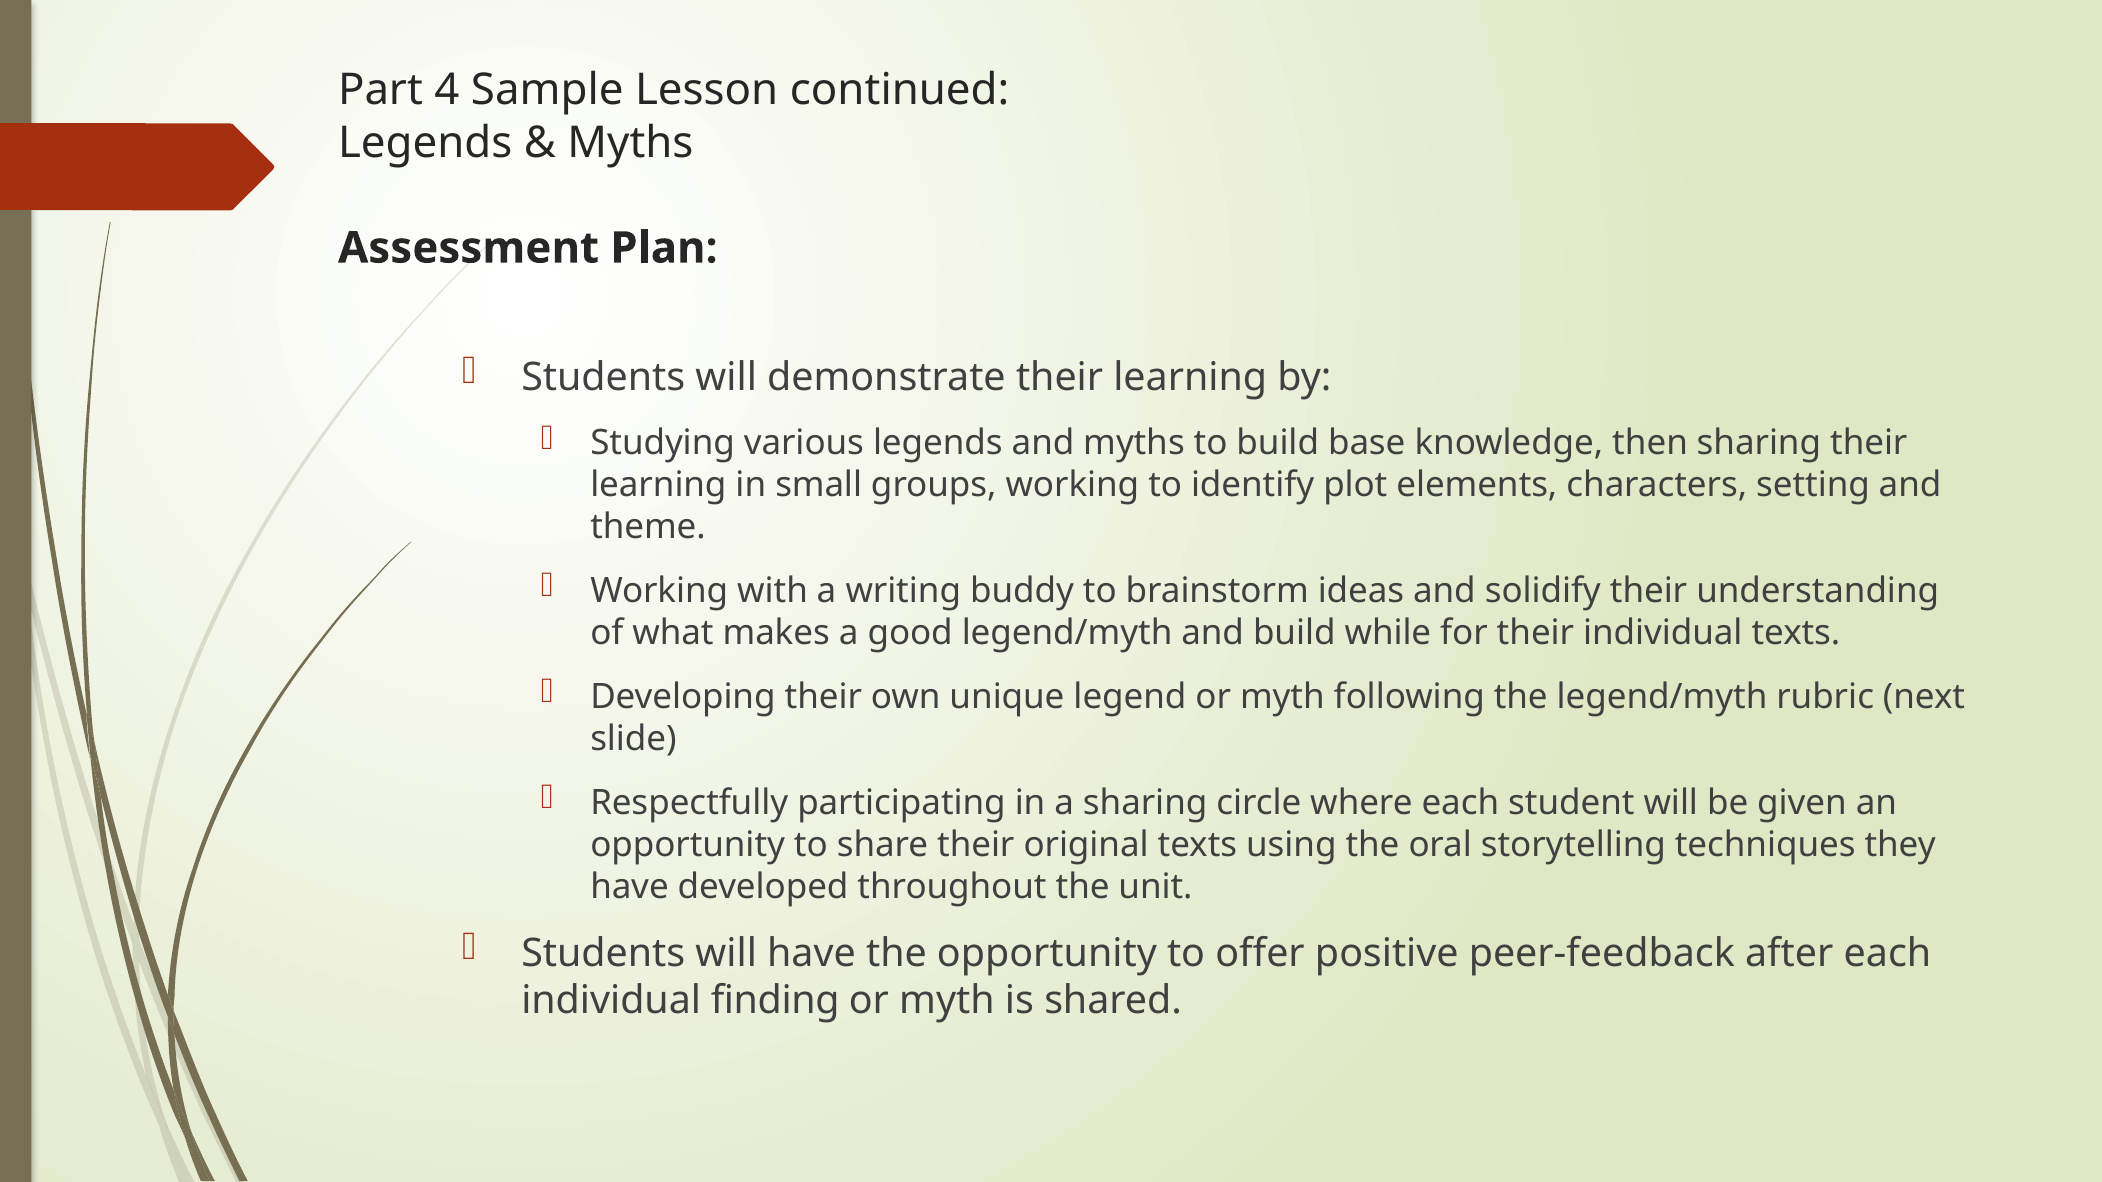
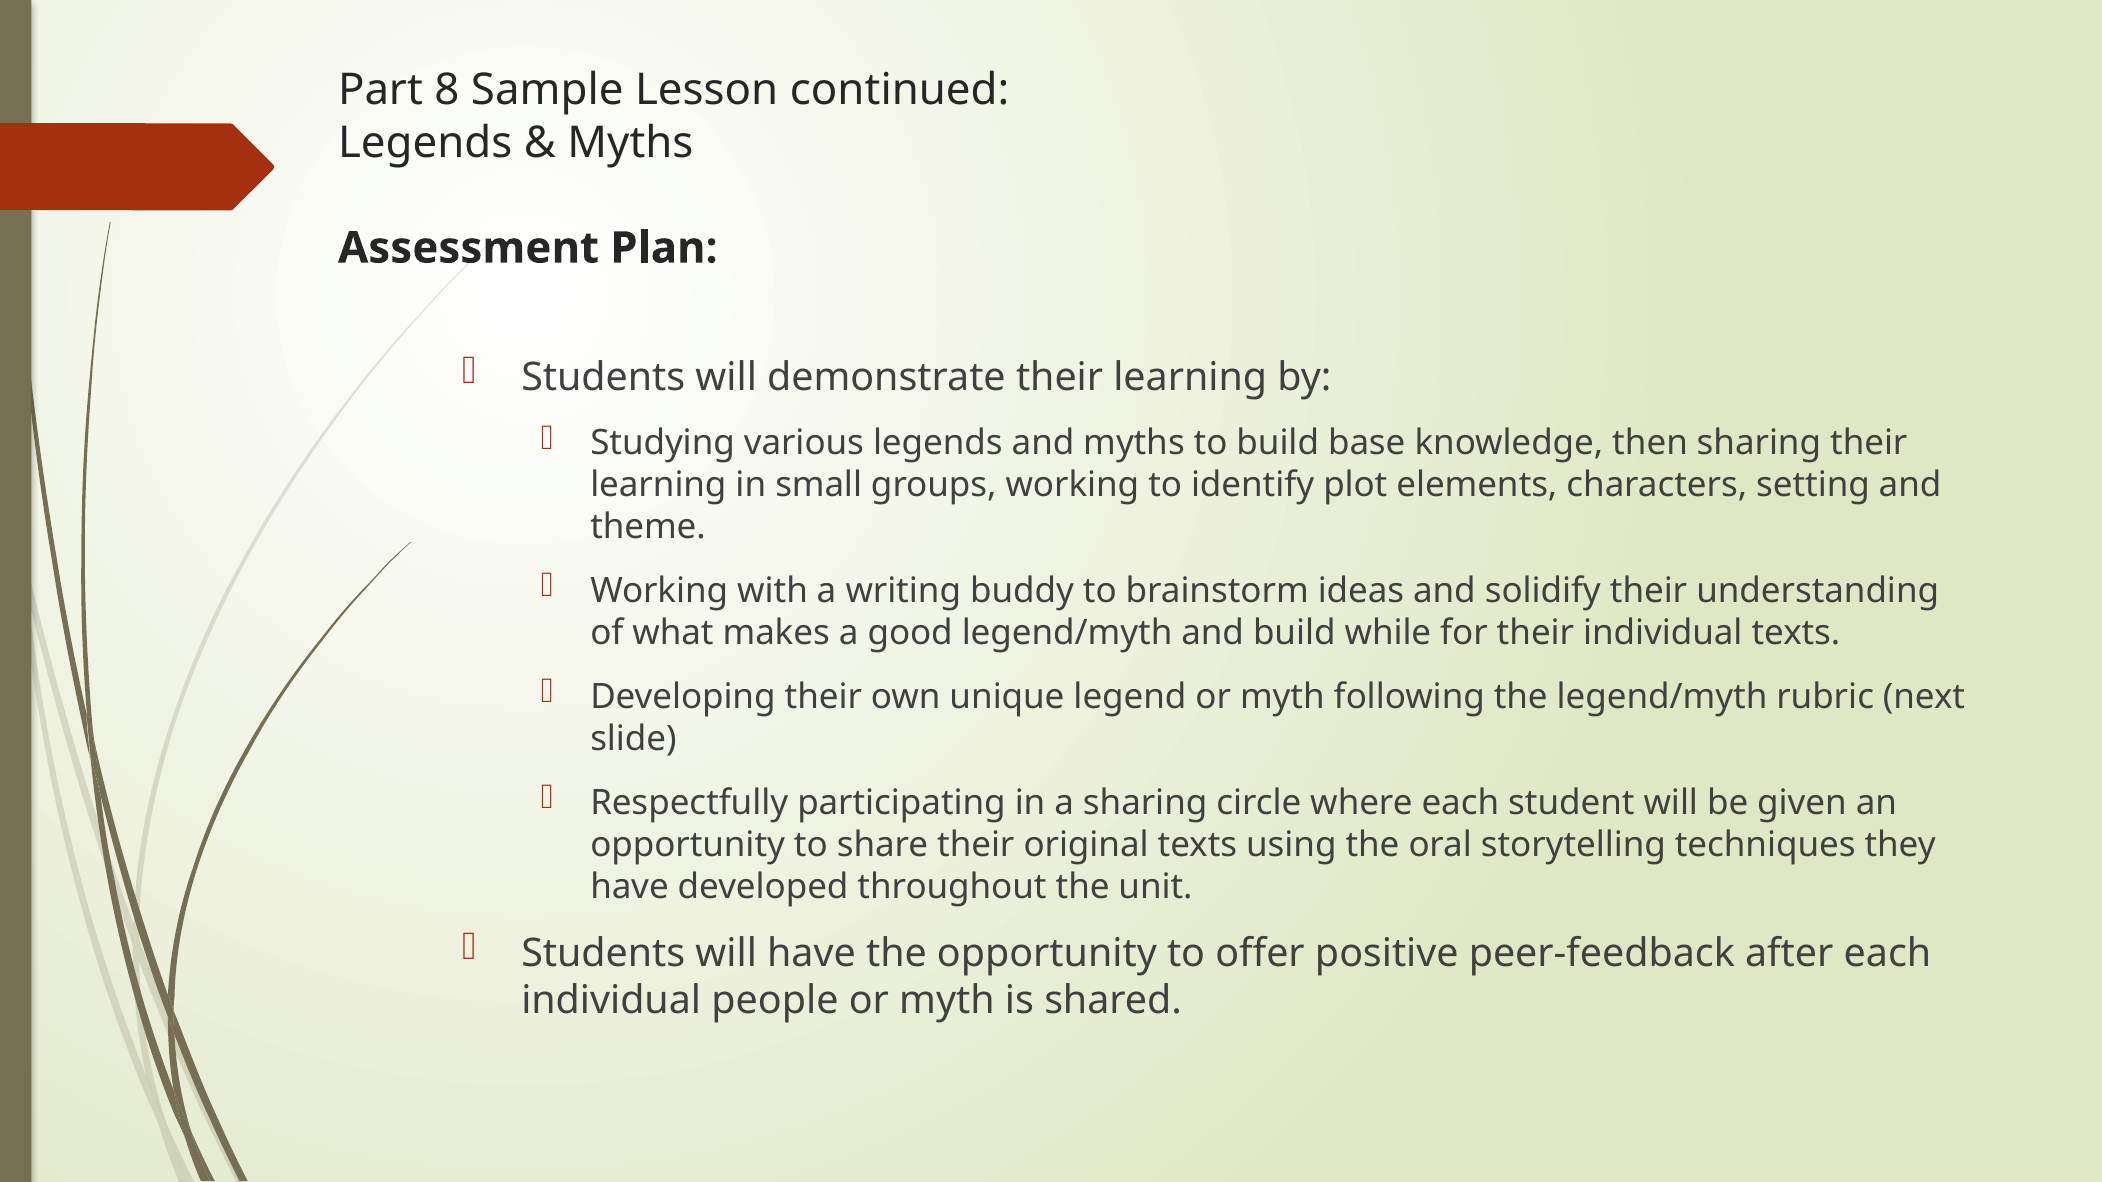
4: 4 -> 8 (447, 90)
finding: finding -> people (775, 1001)
